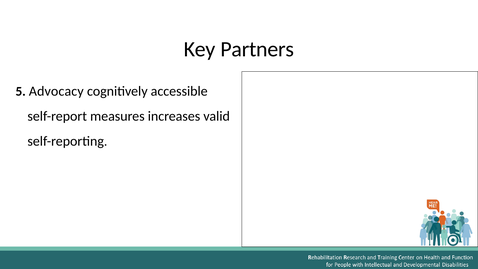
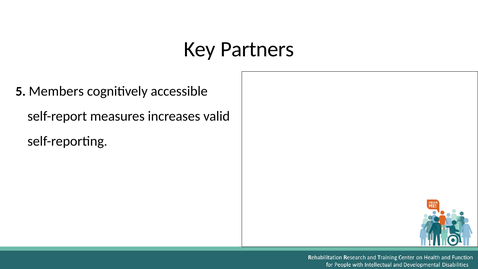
Advocacy: Advocacy -> Members (56, 91)
